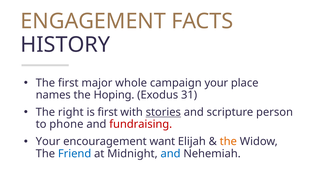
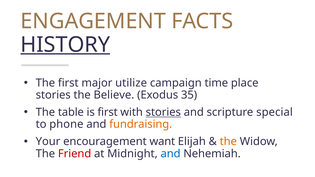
HISTORY underline: none -> present (65, 45)
whole: whole -> utilize (131, 83)
campaign your: your -> time (216, 83)
names: names -> stories (53, 95)
Hoping: Hoping -> Believe (114, 95)
31: 31 -> 35 (189, 95)
right: right -> table (71, 112)
person: person -> special (275, 112)
fundraising colour: red -> orange (141, 124)
Friend colour: blue -> red (75, 154)
